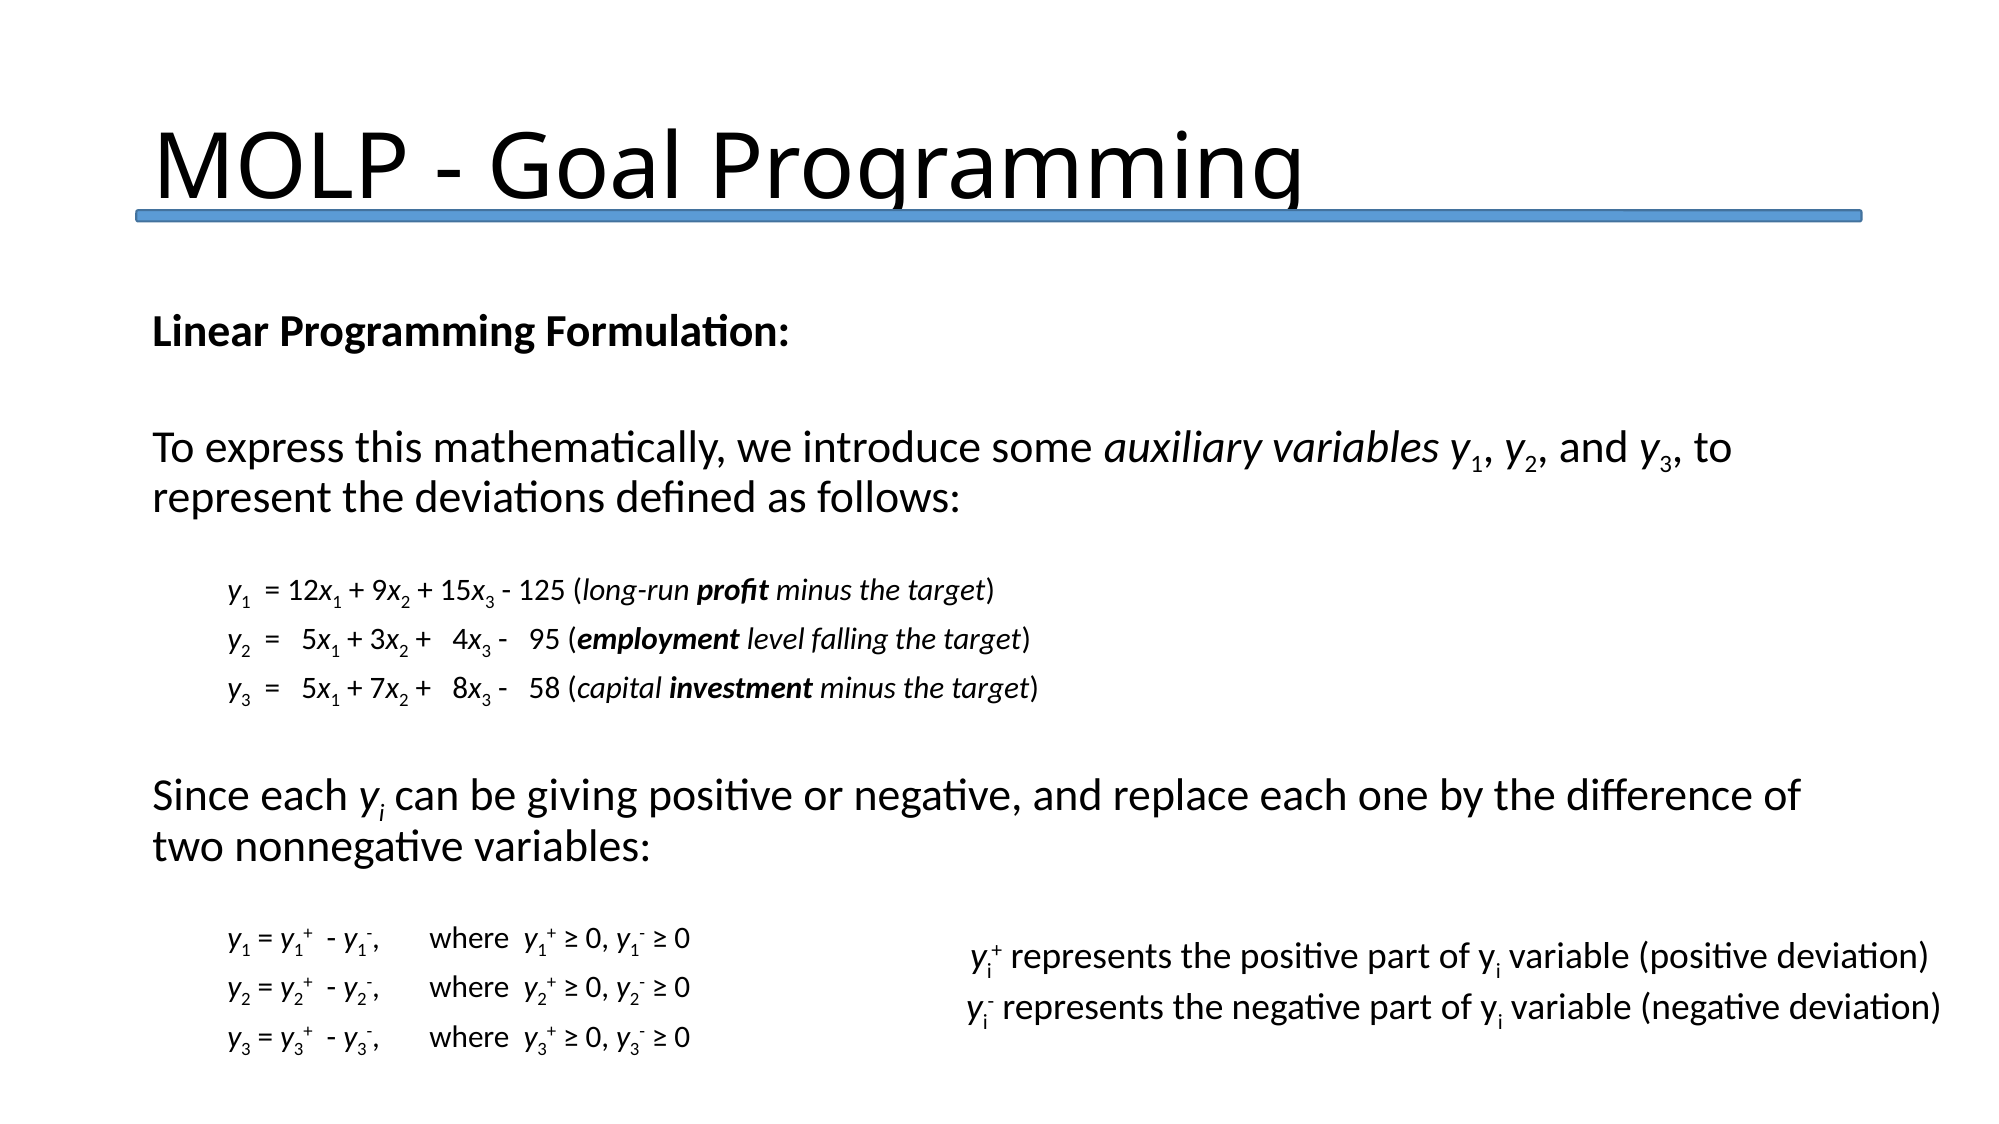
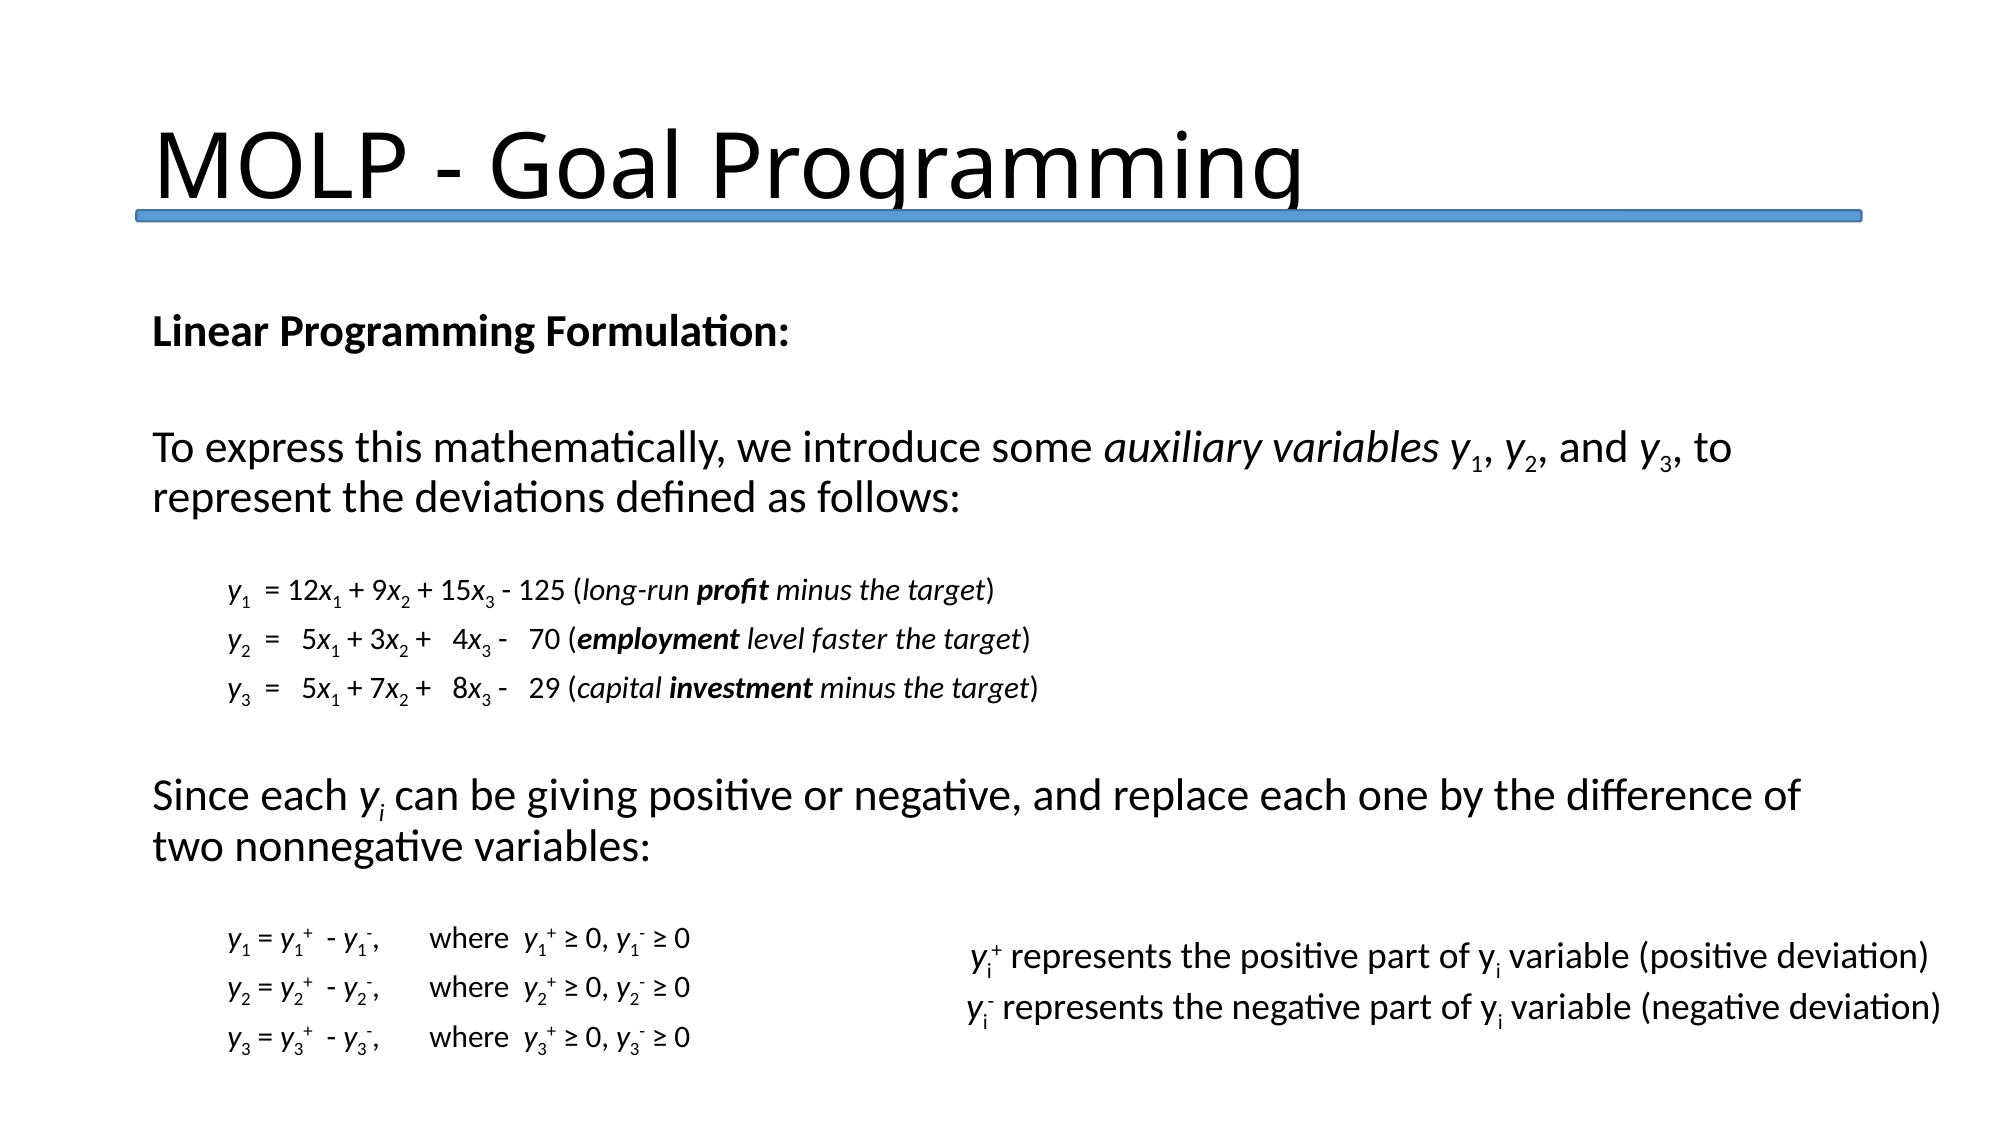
95: 95 -> 70 (545, 640)
falling: falling -> faster (850, 640)
58: 58 -> 29 (545, 689)
